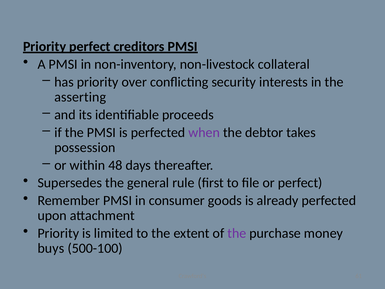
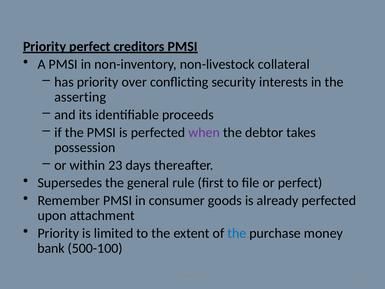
48: 48 -> 23 (115, 165)
the colour: purple -> blue (237, 233)
buys: buys -> bank (51, 248)
